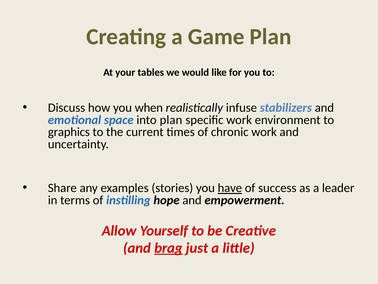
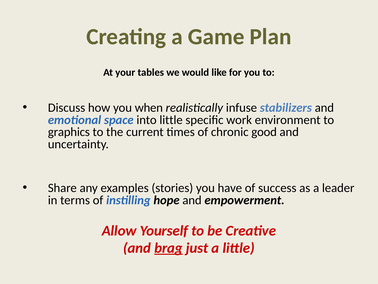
into plan: plan -> little (171, 120)
chronic work: work -> good (264, 132)
have underline: present -> none (230, 188)
